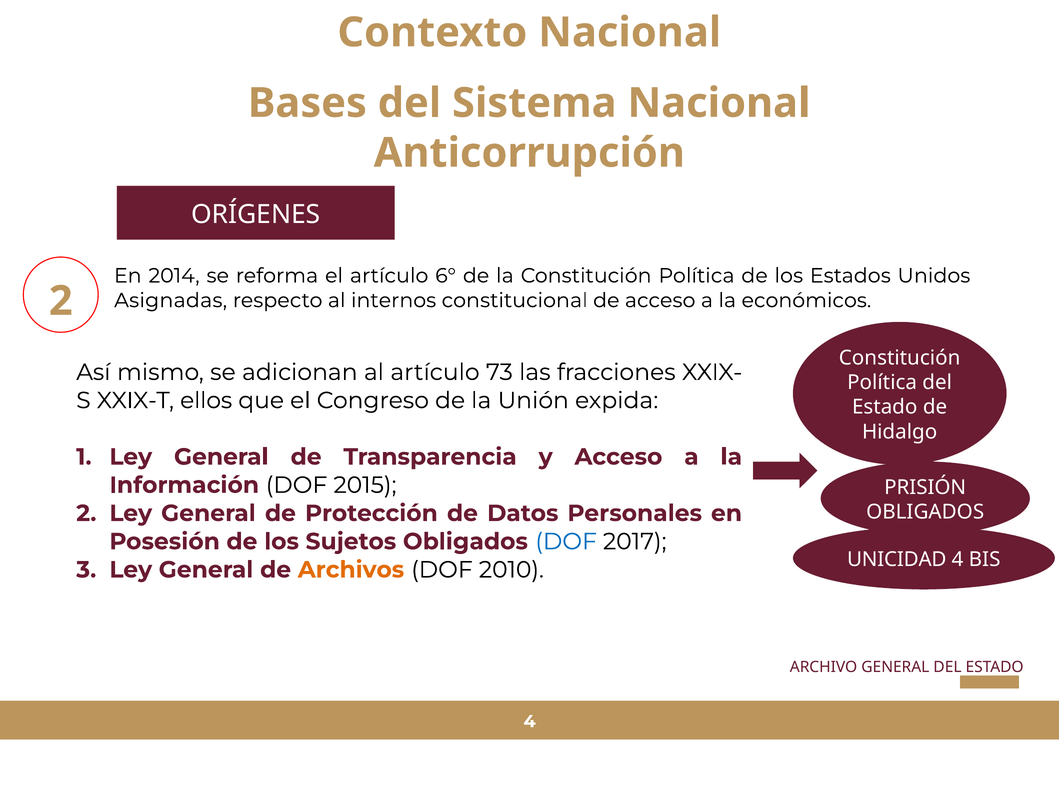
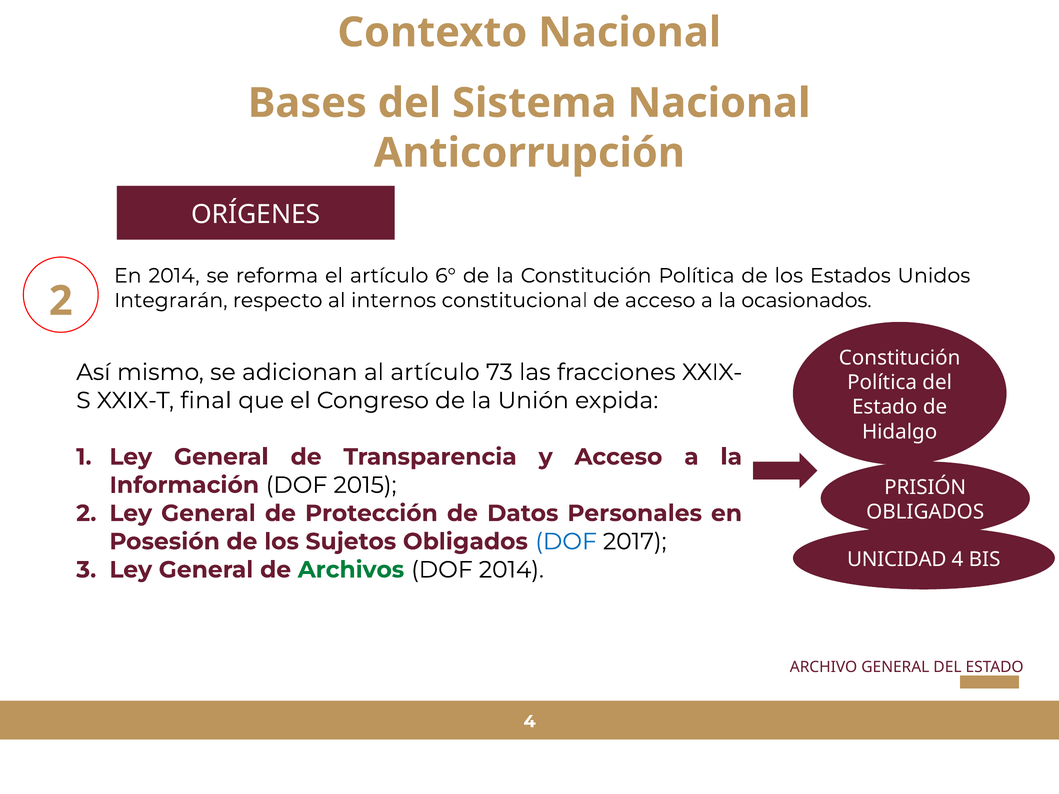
Asignadas: Asignadas -> Integrarán (171, 301)
económicos: económicos -> ocasionados (806, 301)
ellos: ellos -> final (206, 401)
Archivos colour: orange -> green (351, 570)
DOF 2010: 2010 -> 2014 (511, 570)
